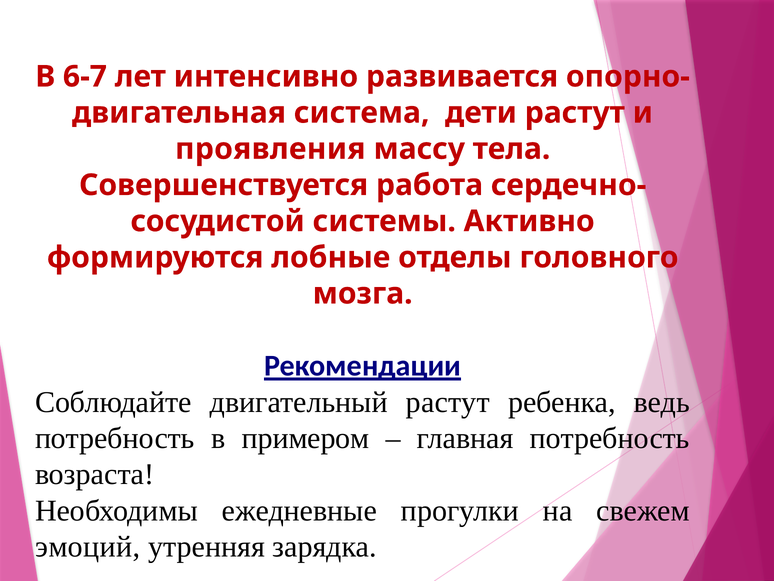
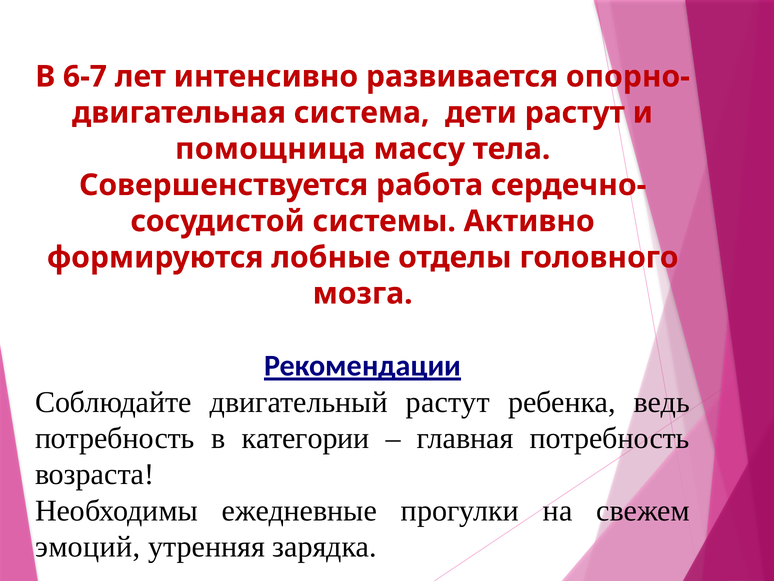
проявления: проявления -> помощница (270, 149)
примером: примером -> категории (306, 438)
